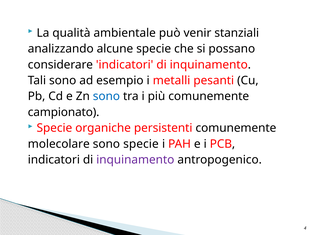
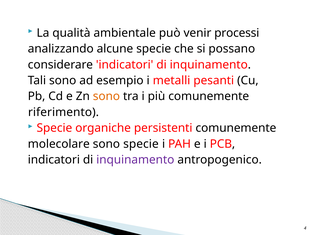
stanziali: stanziali -> processi (237, 33)
sono colour: blue -> orange (106, 97)
campionato: campionato -> riferimento (63, 112)
